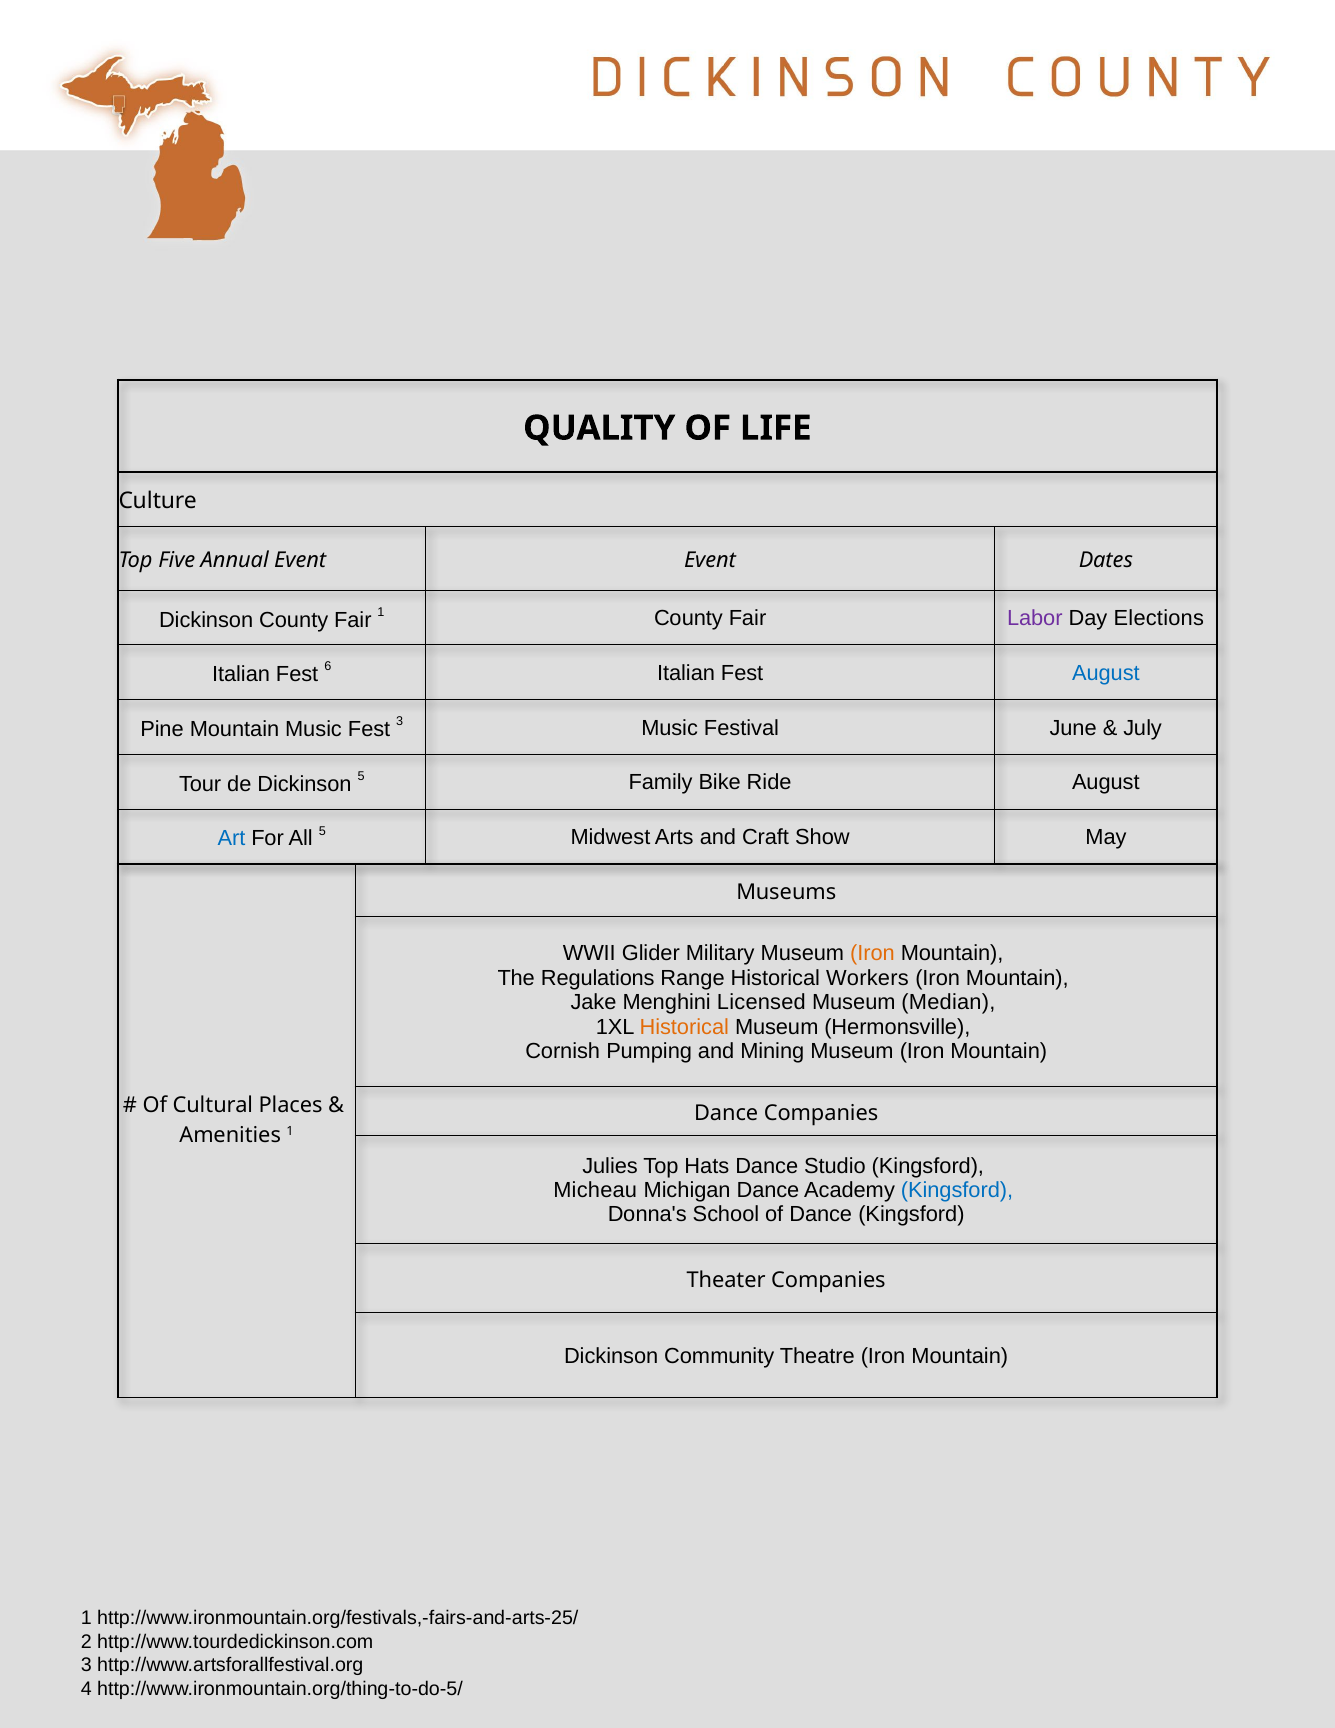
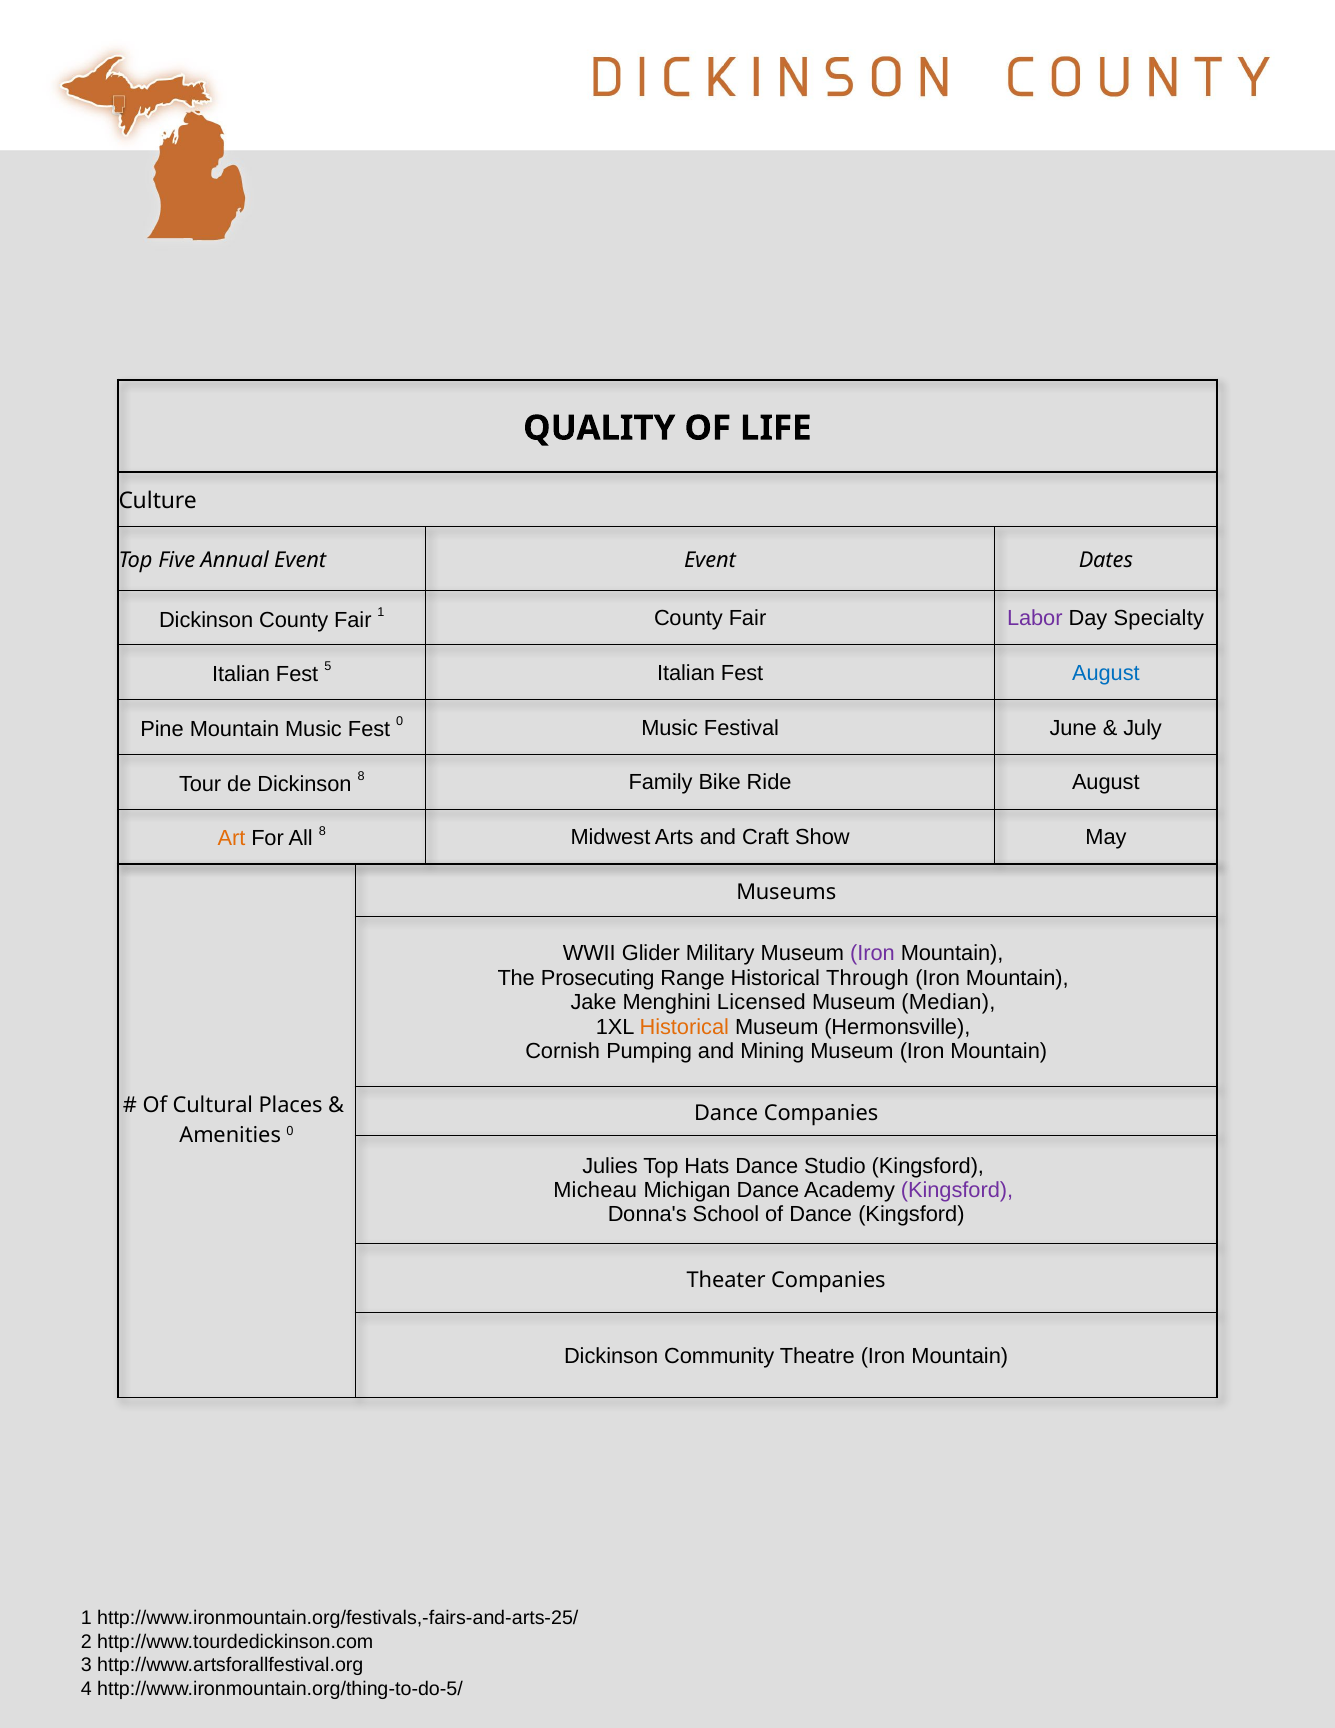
Elections: Elections -> Specialty (1159, 618)
6: 6 -> 5 (328, 667)
Fest 3: 3 -> 0 (400, 721)
Dickinson 5: 5 -> 8 (361, 776)
Art colour: blue -> orange (231, 839)
All 5: 5 -> 8 (322, 831)
Iron colour: orange -> purple (872, 954)
Regulations: Regulations -> Prosecuting (598, 978)
Workers: Workers -> Through (867, 978)
Amenities 1: 1 -> 0 (290, 1132)
Kingsford colour: blue -> purple (957, 1190)
